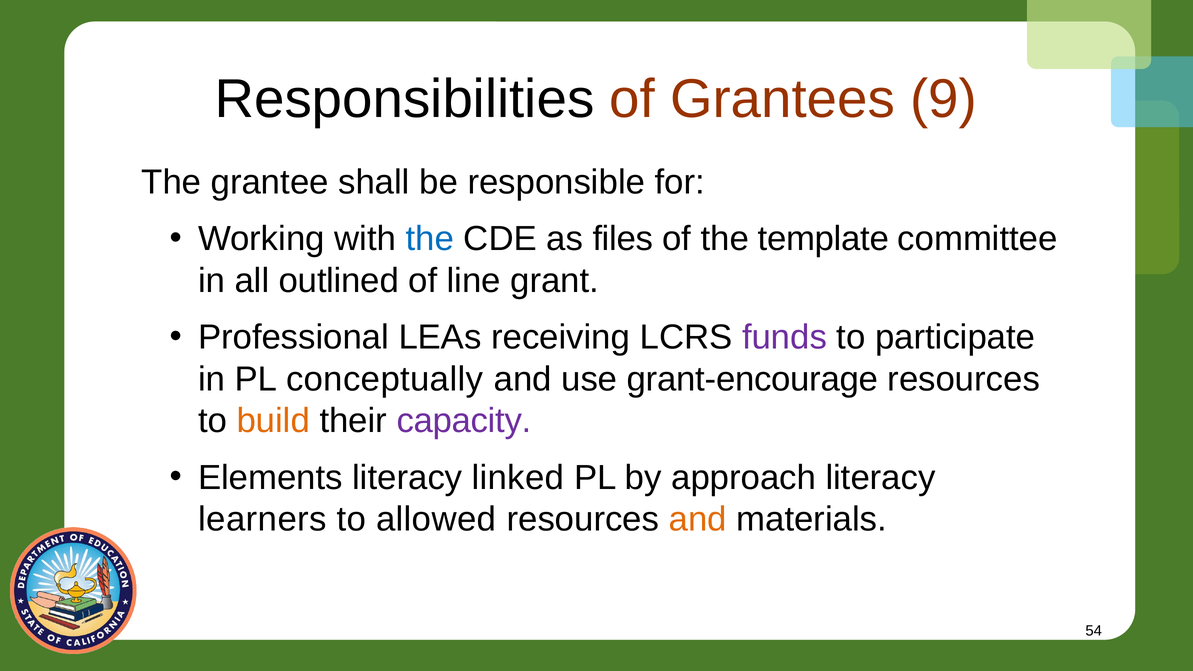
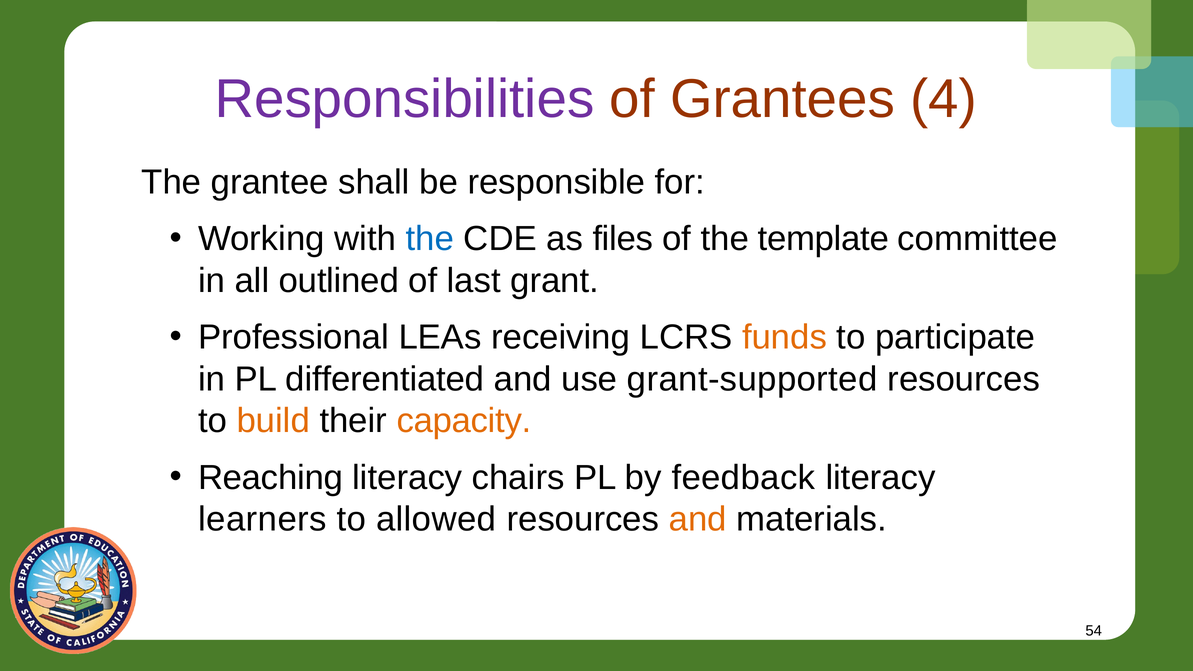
Responsibilities colour: black -> purple (405, 99)
9: 9 -> 4 (944, 99)
line: line -> last (474, 281)
funds colour: purple -> orange (785, 337)
conceptually: conceptually -> differentiated (385, 379)
grant-encourage: grant-encourage -> grant-supported (752, 379)
capacity colour: purple -> orange (464, 421)
Elements: Elements -> Reaching (270, 478)
linked: linked -> chairs (518, 478)
approach: approach -> feedback (743, 478)
